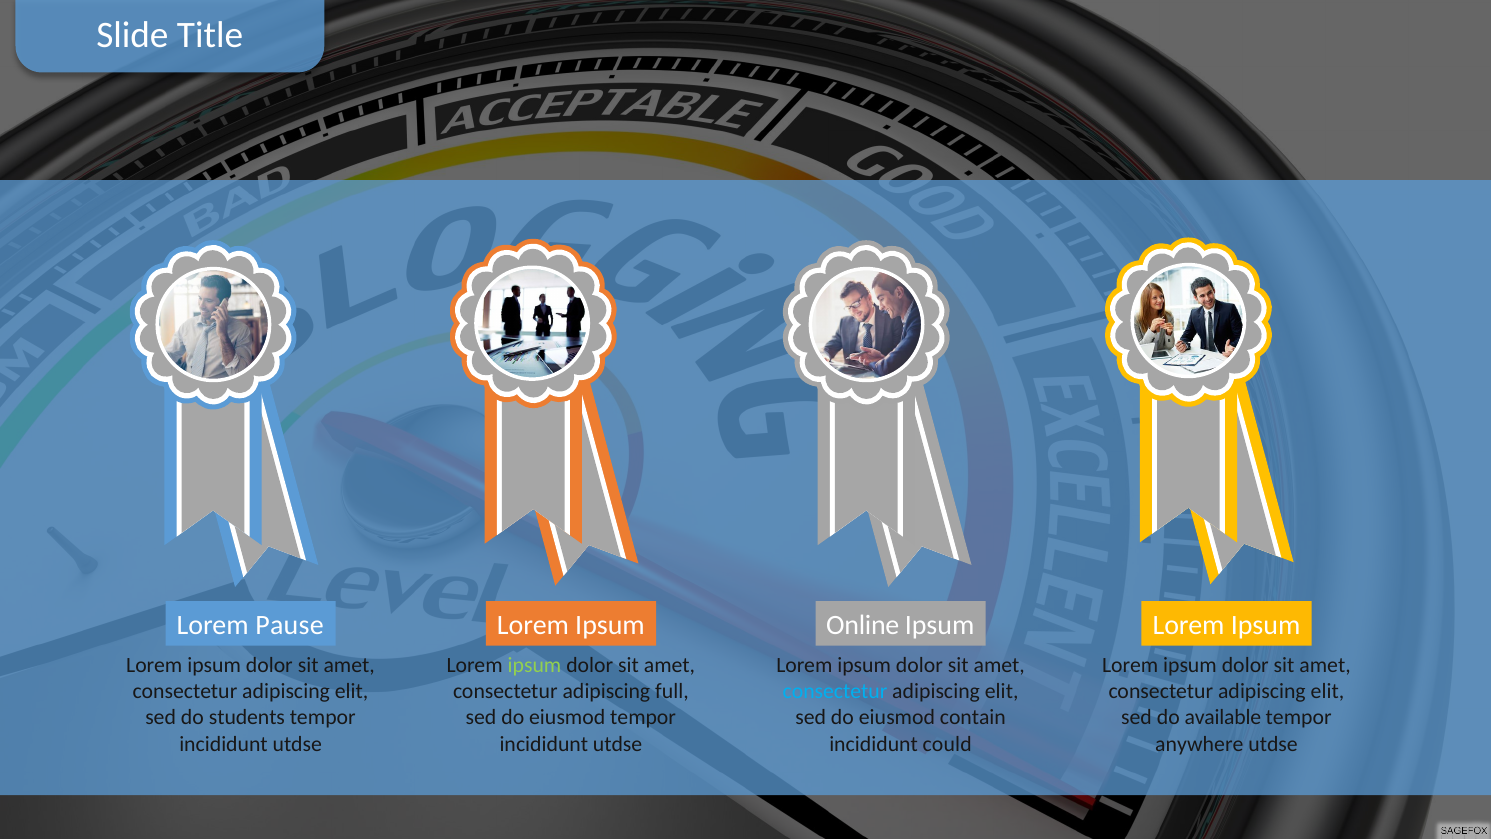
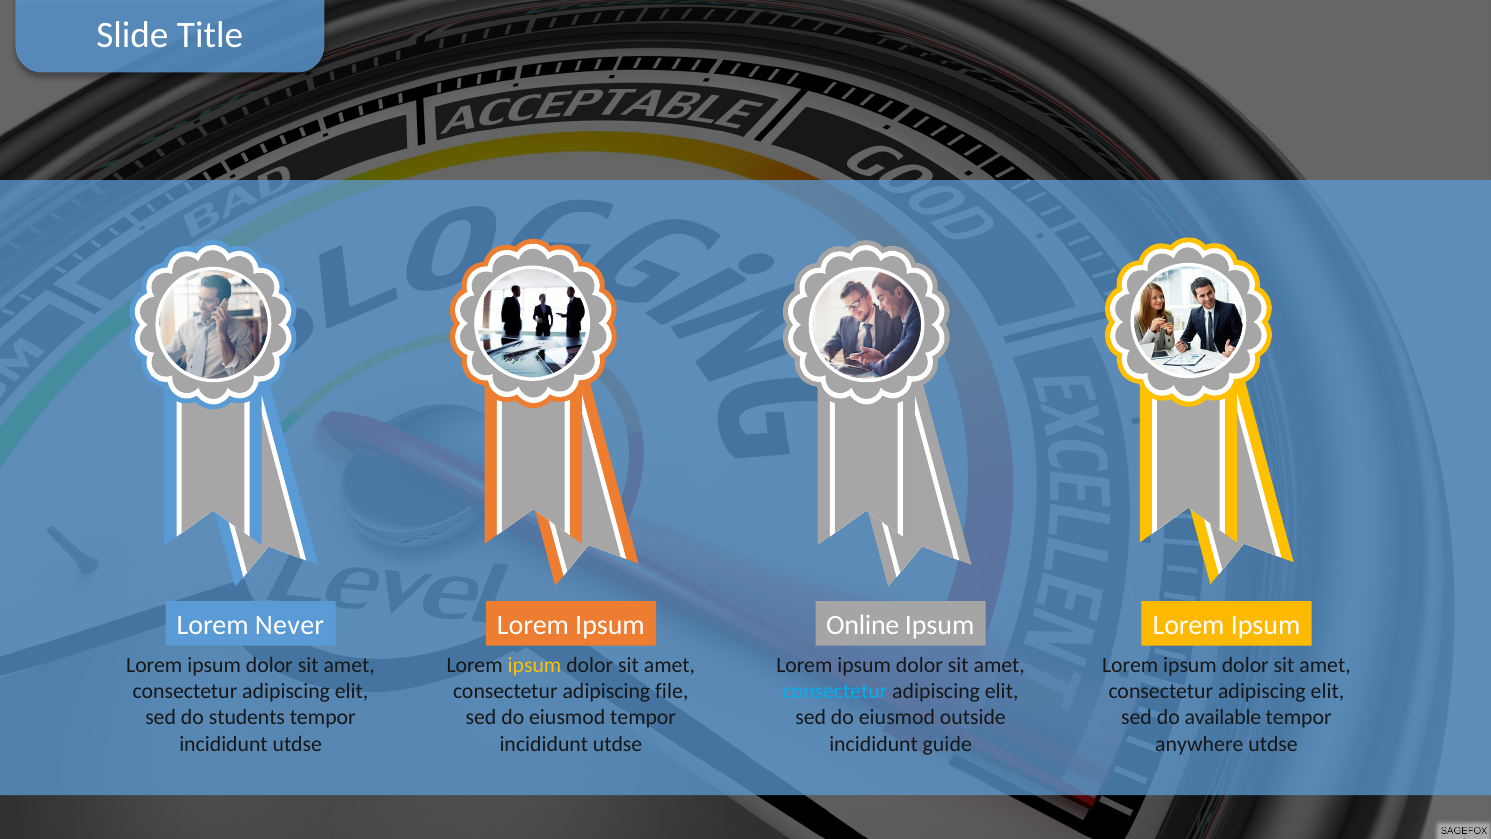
Pause: Pause -> Never (290, 625)
ipsum colour: light green -> yellow (534, 665)
full: full -> file (672, 691)
contain: contain -> outside (973, 718)
could: could -> guide (947, 744)
